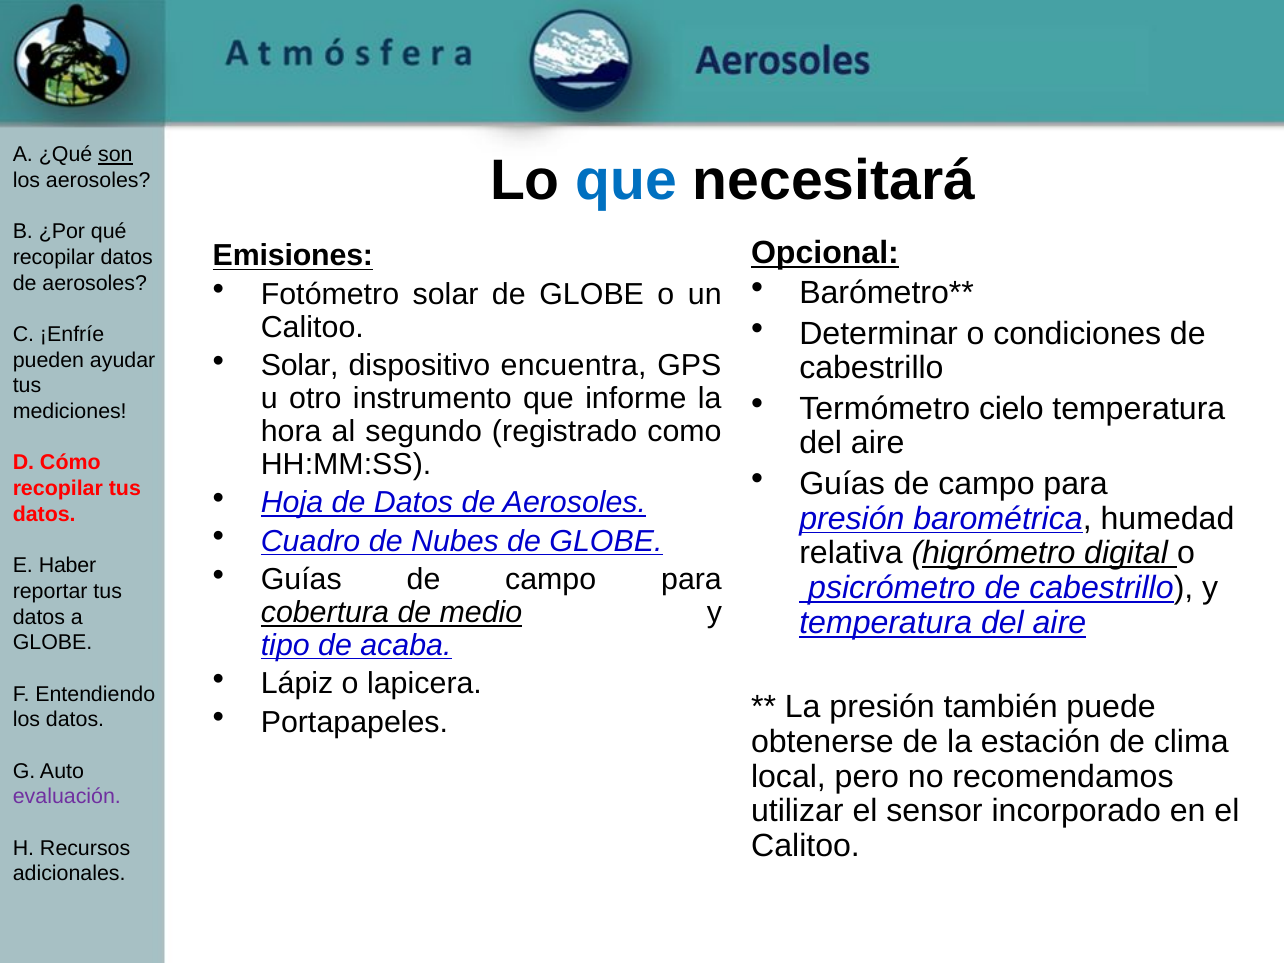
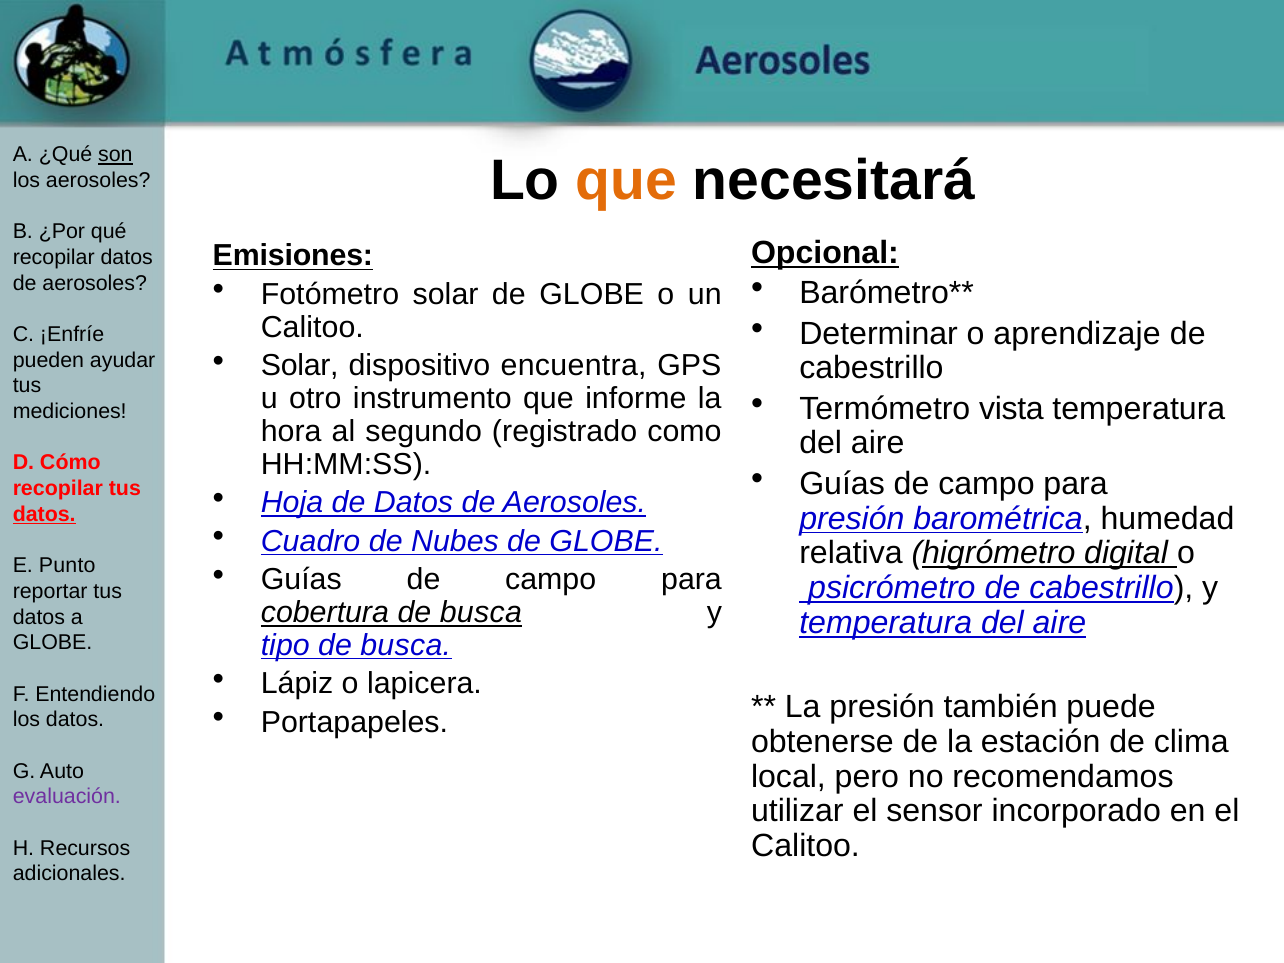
que colour: blue -> orange (626, 181)
condiciones: condiciones -> aprendizaje (1077, 334)
cielo: cielo -> vista (1011, 409)
datos underline: none -> present (44, 514)
Haber: Haber -> Punto (67, 566)
cobertura de medio: medio -> busca (481, 612)
tipo de acaba: acaba -> busca (406, 645)
